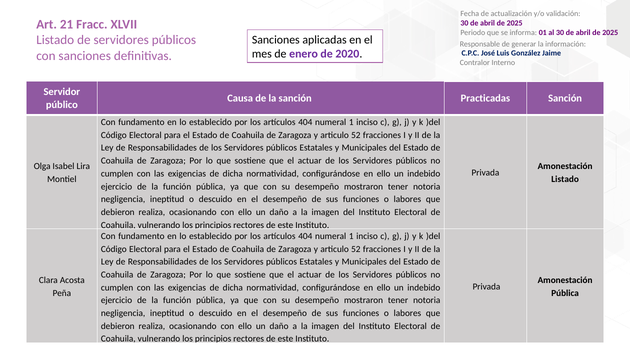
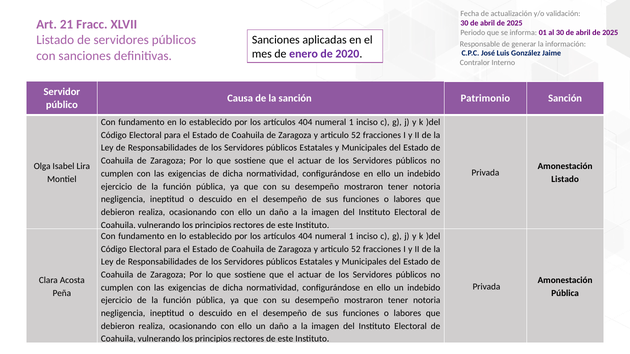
Practicadas: Practicadas -> Patrimonio (485, 98)
